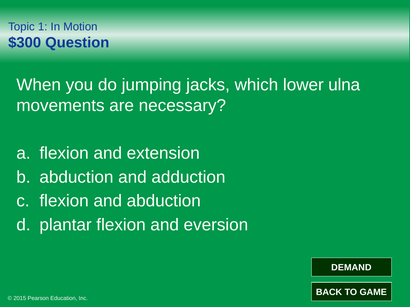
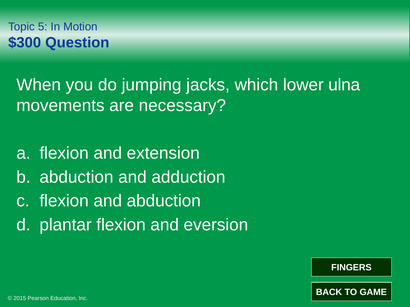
1: 1 -> 5 (43, 27)
DEMAND: DEMAND -> FINGERS (351, 268)
